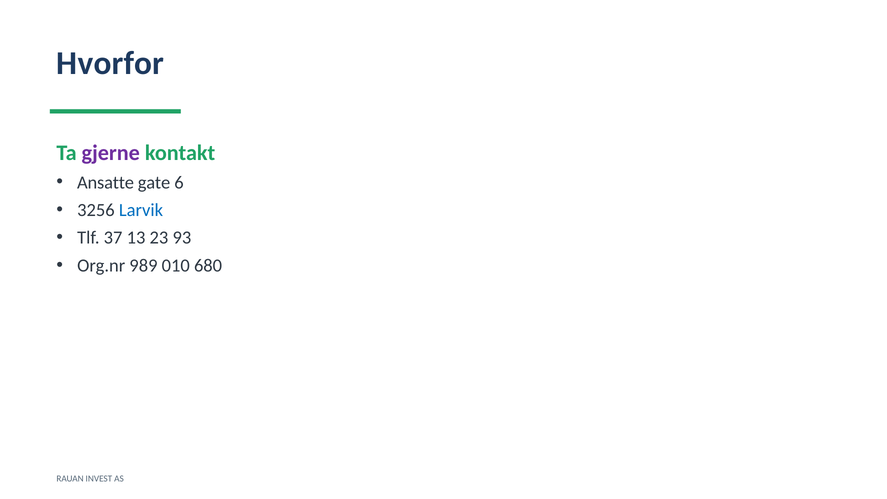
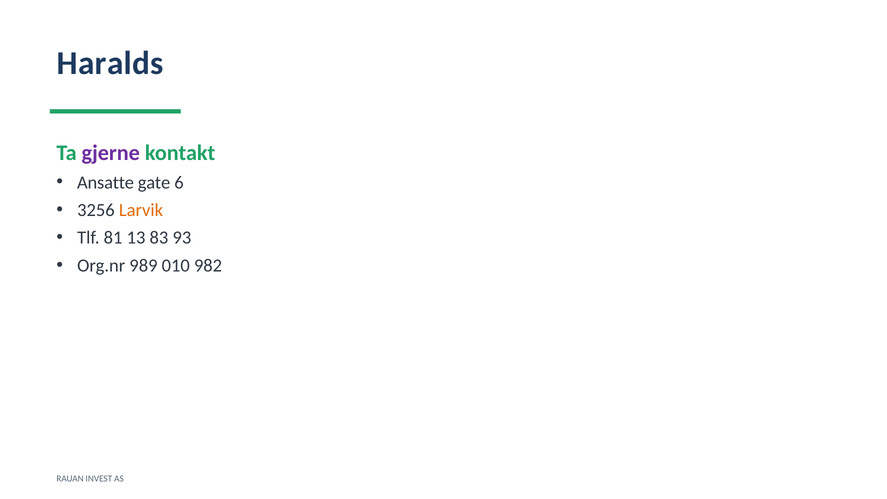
Hvorfor: Hvorfor -> Haralds (110, 63)
Larvik colour: blue -> orange (141, 210)
37: 37 -> 81 (113, 238)
23: 23 -> 83 (159, 238)
680: 680 -> 982 (208, 266)
